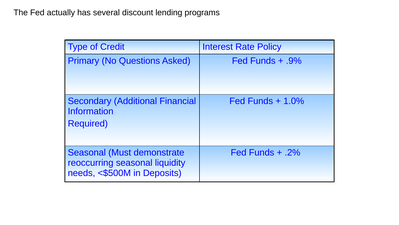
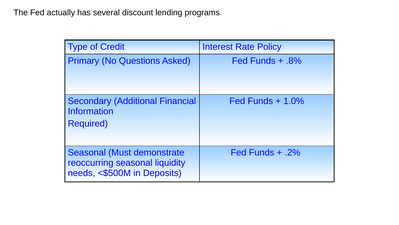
.9%: .9% -> .8% (294, 61)
